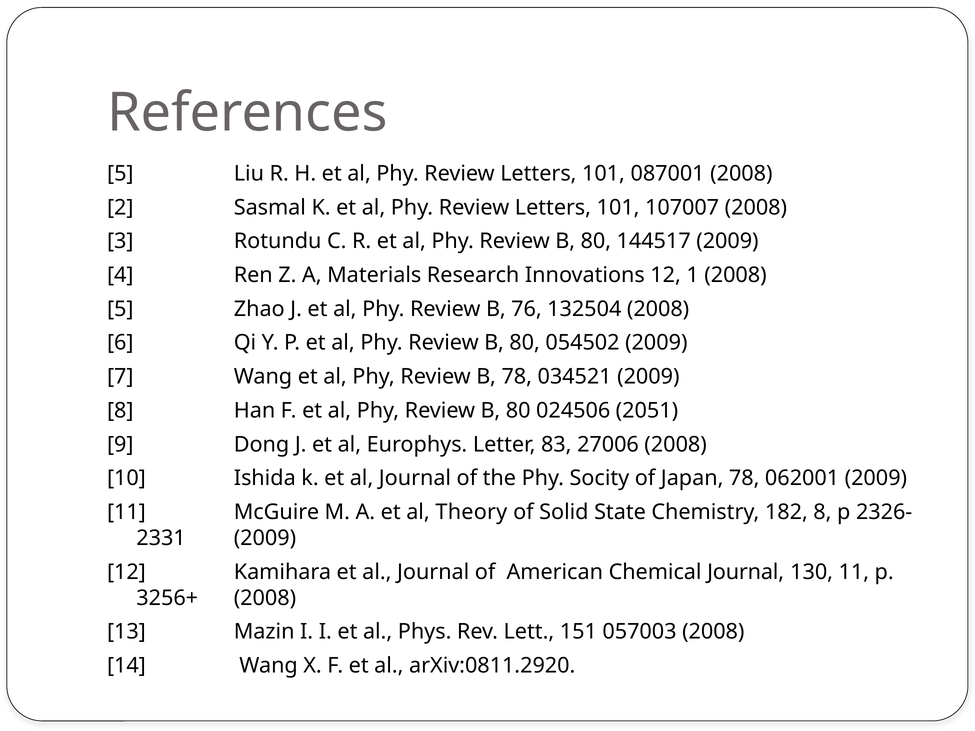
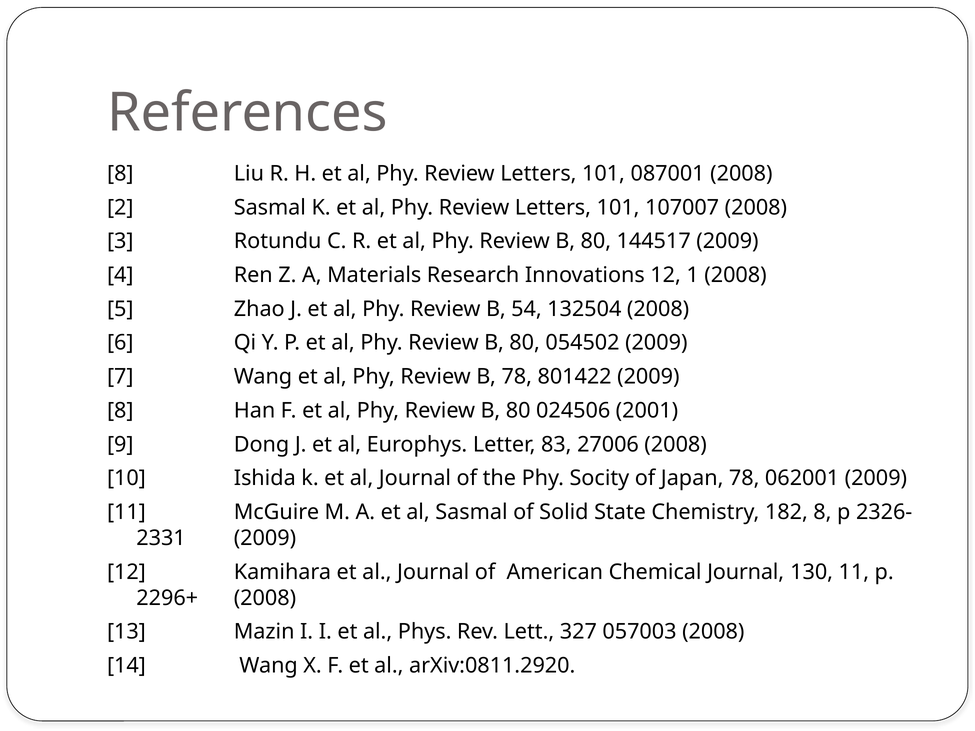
5: 5 -> 8 (120, 174)
76: 76 -> 54 (526, 309)
034521: 034521 -> 801422 (575, 377)
2051: 2051 -> 2001 (647, 411)
al Theory: Theory -> Sasmal (472, 512)
3256+: 3256+ -> 2296+ (167, 598)
151: 151 -> 327 (578, 632)
